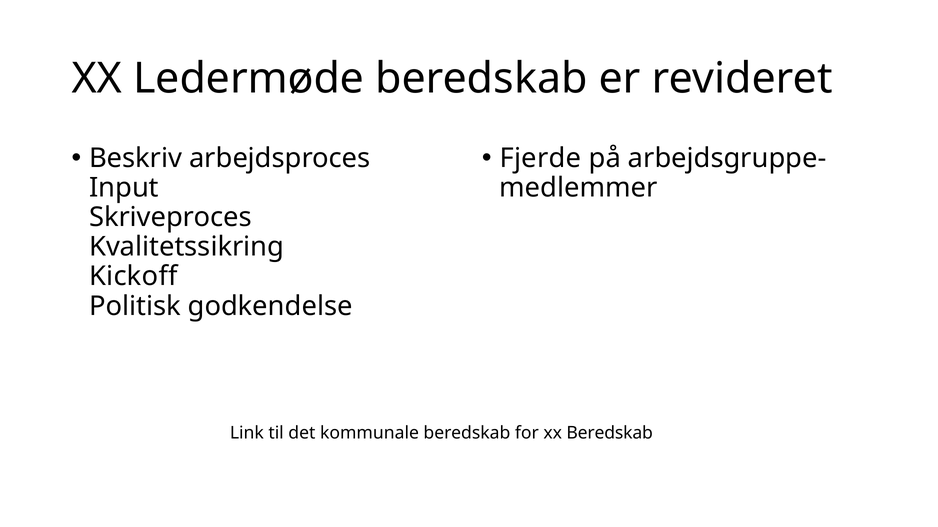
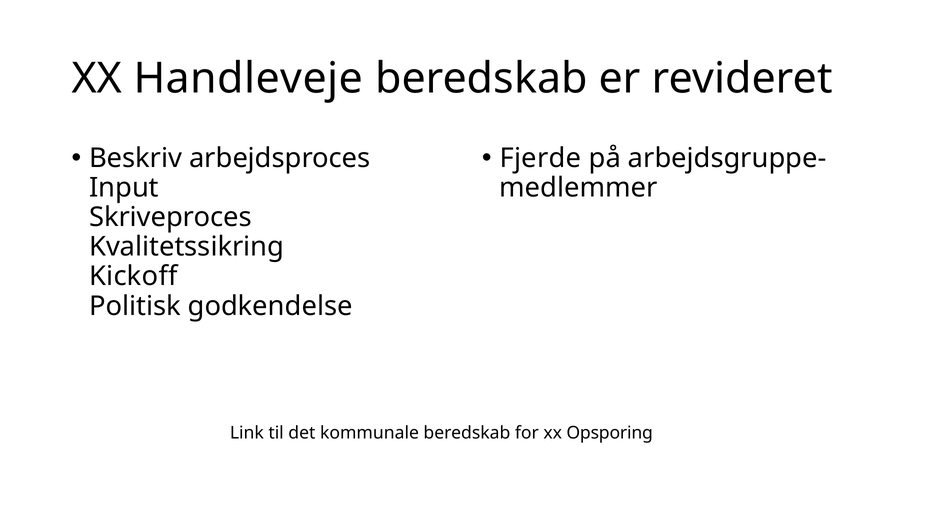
Ledermøde: Ledermøde -> Handleveje (248, 79)
xx Beredskab: Beredskab -> Opsporing (610, 433)
